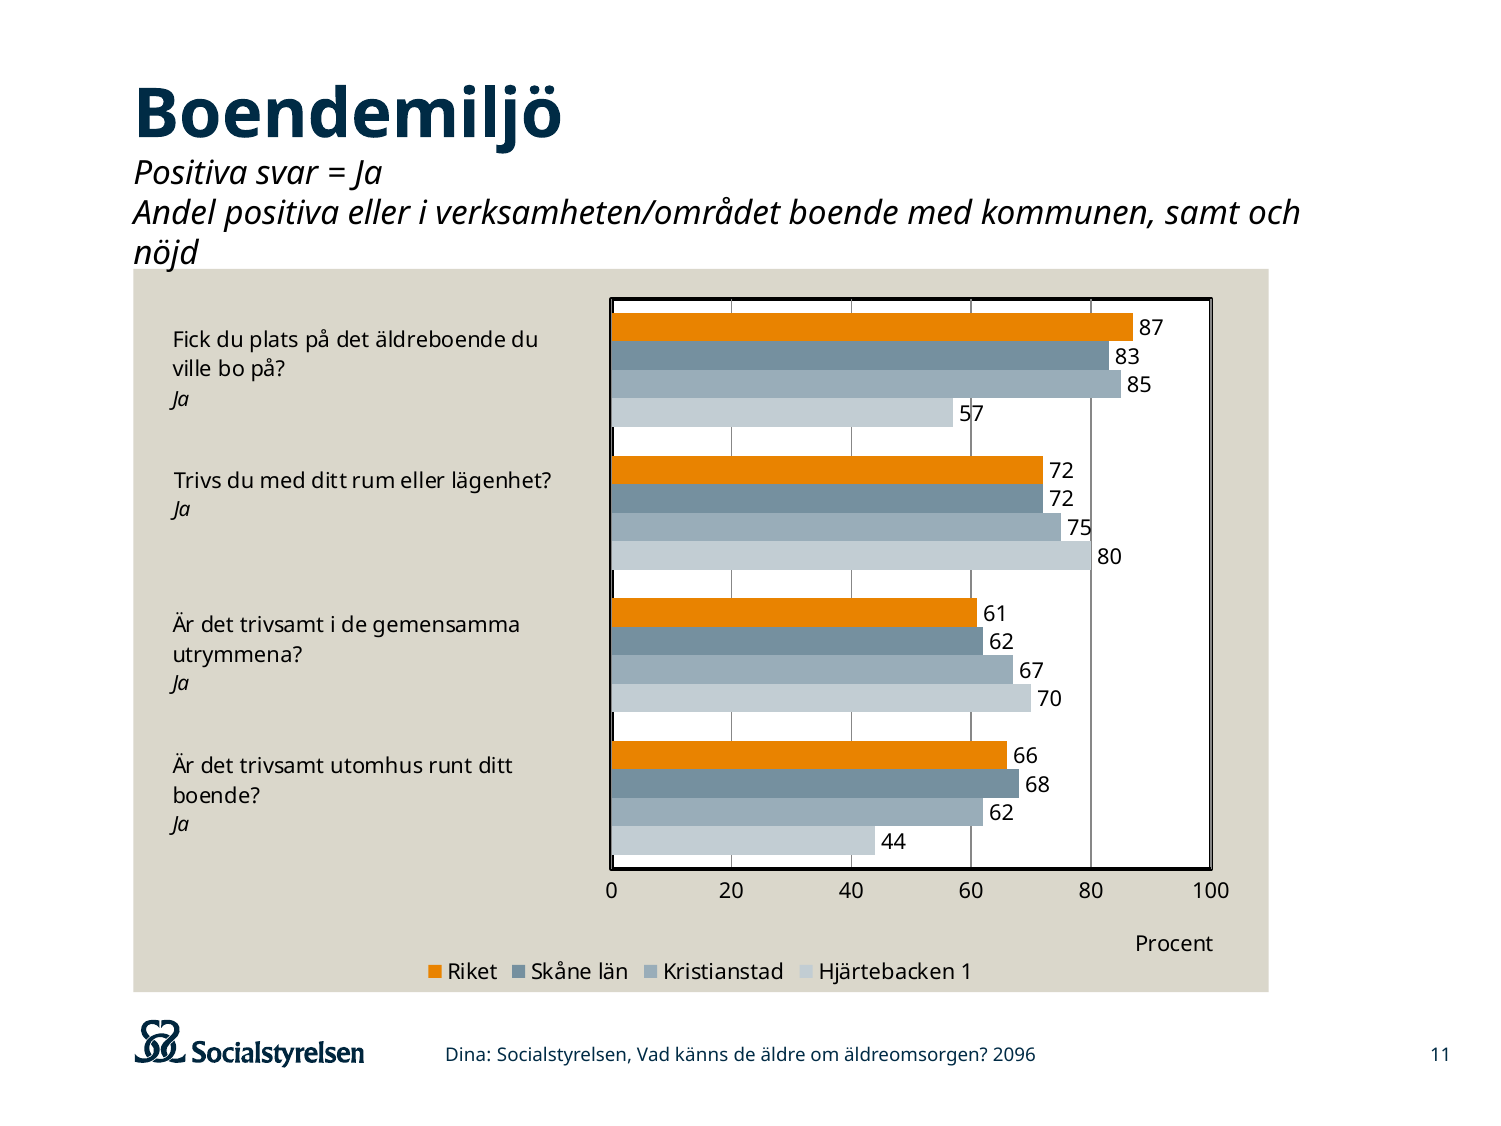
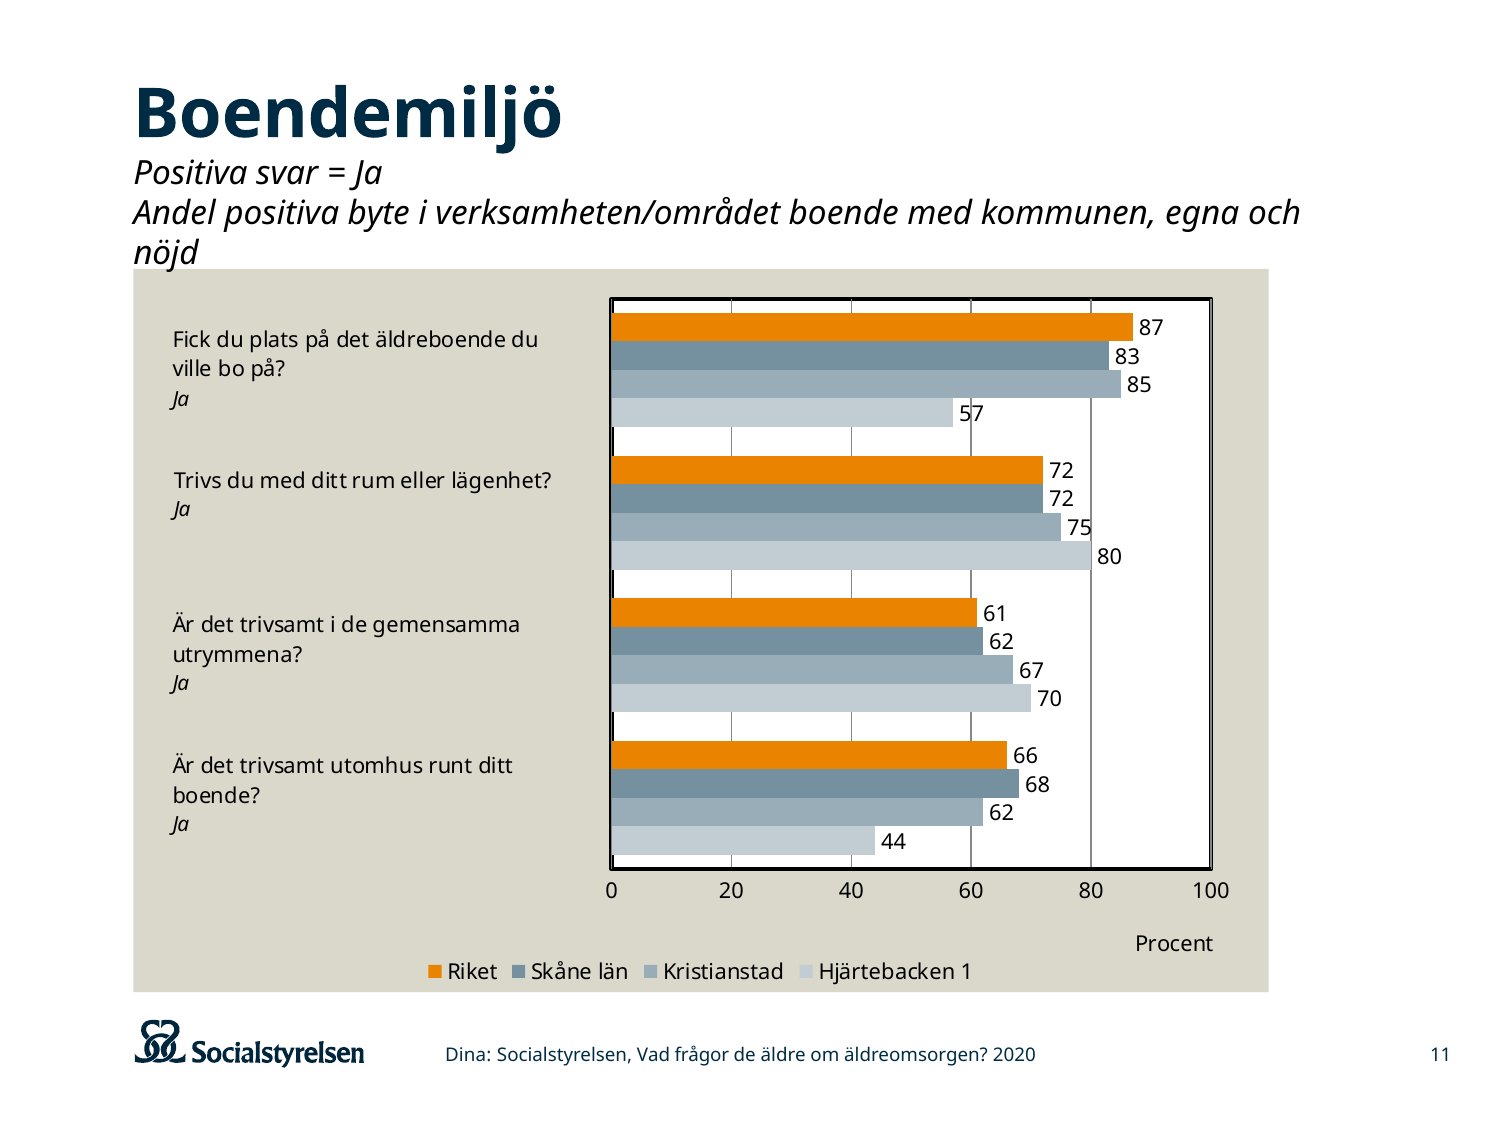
positiva eller: eller -> byte (379, 213)
samt: samt -> egna (1202, 213)
känns: känns -> frågor (702, 1055)
2096: 2096 -> 2020 (1014, 1055)
